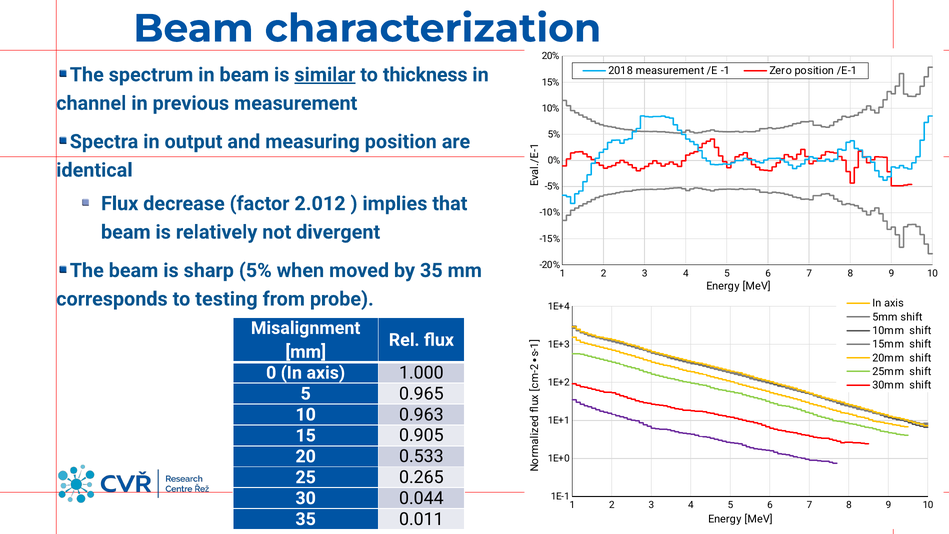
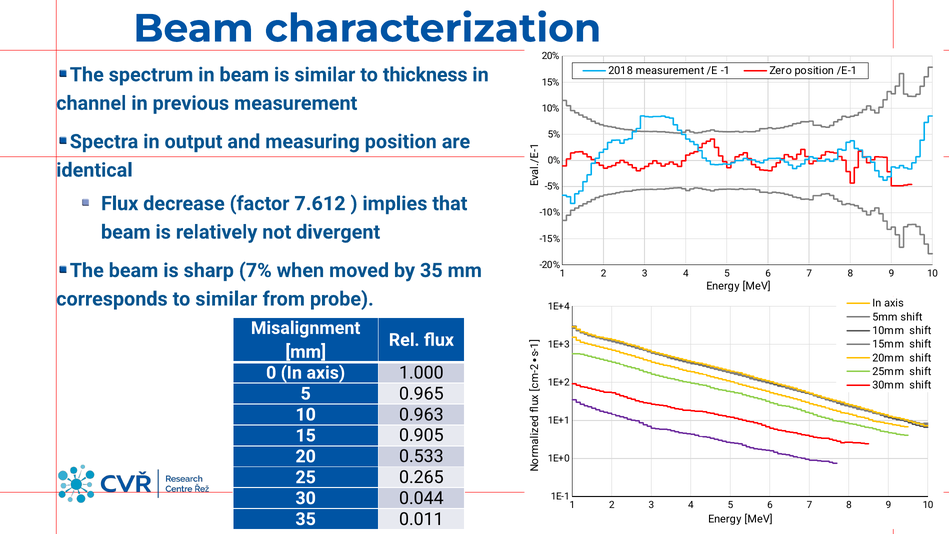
similar underline: present -> none (325, 75)
2.012: 2.012 -> 7.612 (320, 204)
sharp 5%: 5% -> 7% (255, 270)
to testing: testing -> similar (226, 299)
